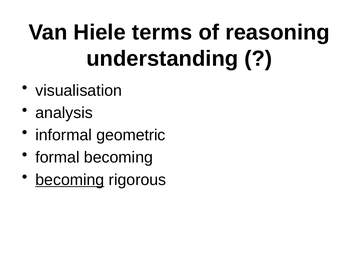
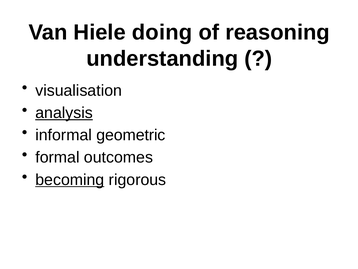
terms: terms -> doing (162, 32)
analysis underline: none -> present (64, 113)
formal becoming: becoming -> outcomes (118, 157)
